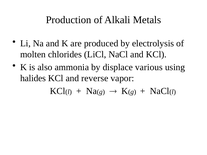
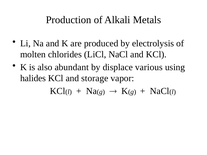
ammonia: ammonia -> abundant (72, 67)
reverse: reverse -> storage (95, 78)
